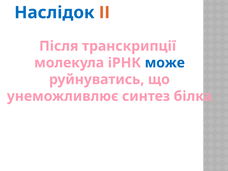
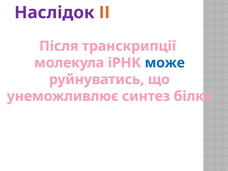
Наслідок colour: blue -> purple (54, 13)
